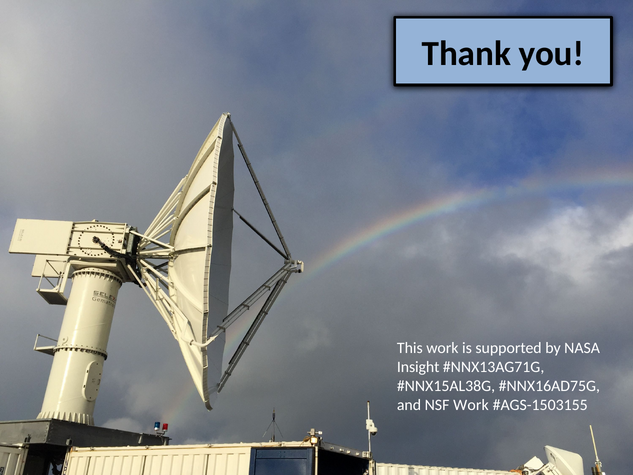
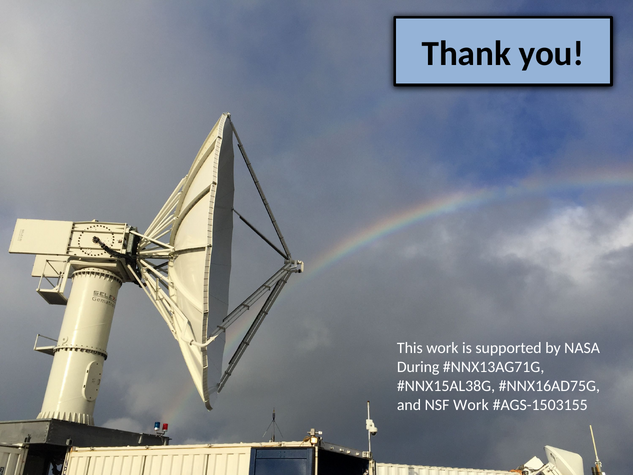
Insight: Insight -> During (418, 367)
